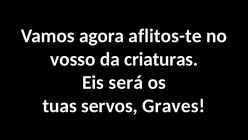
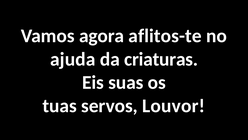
vosso: vosso -> ajuda (73, 59)
será: será -> suas (126, 82)
Graves: Graves -> Louvor (174, 105)
